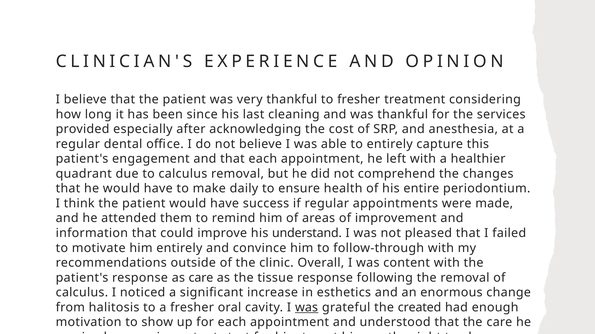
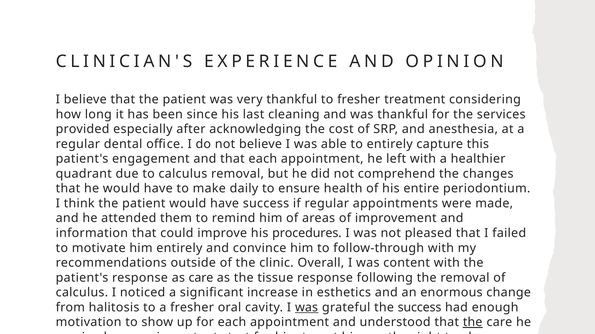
understand: understand -> procedures (307, 234)
the created: created -> success (420, 308)
the underline: none -> present (473, 323)
